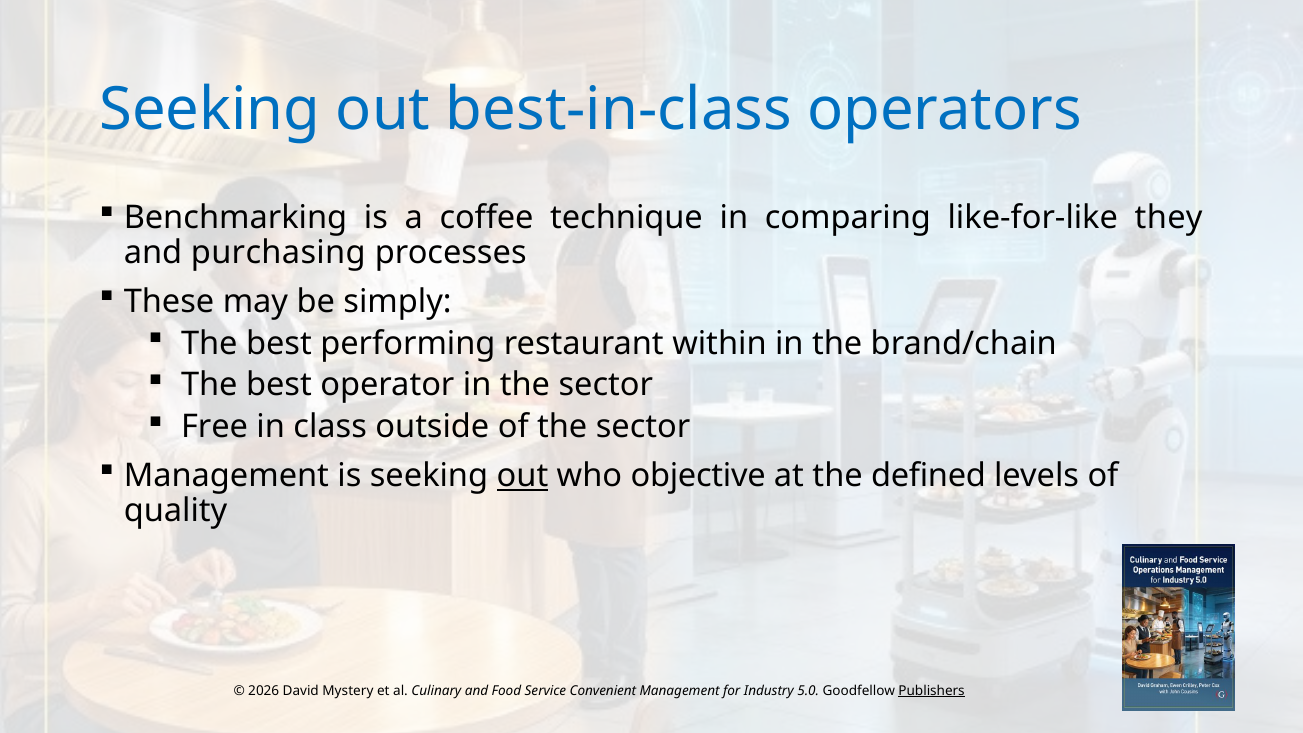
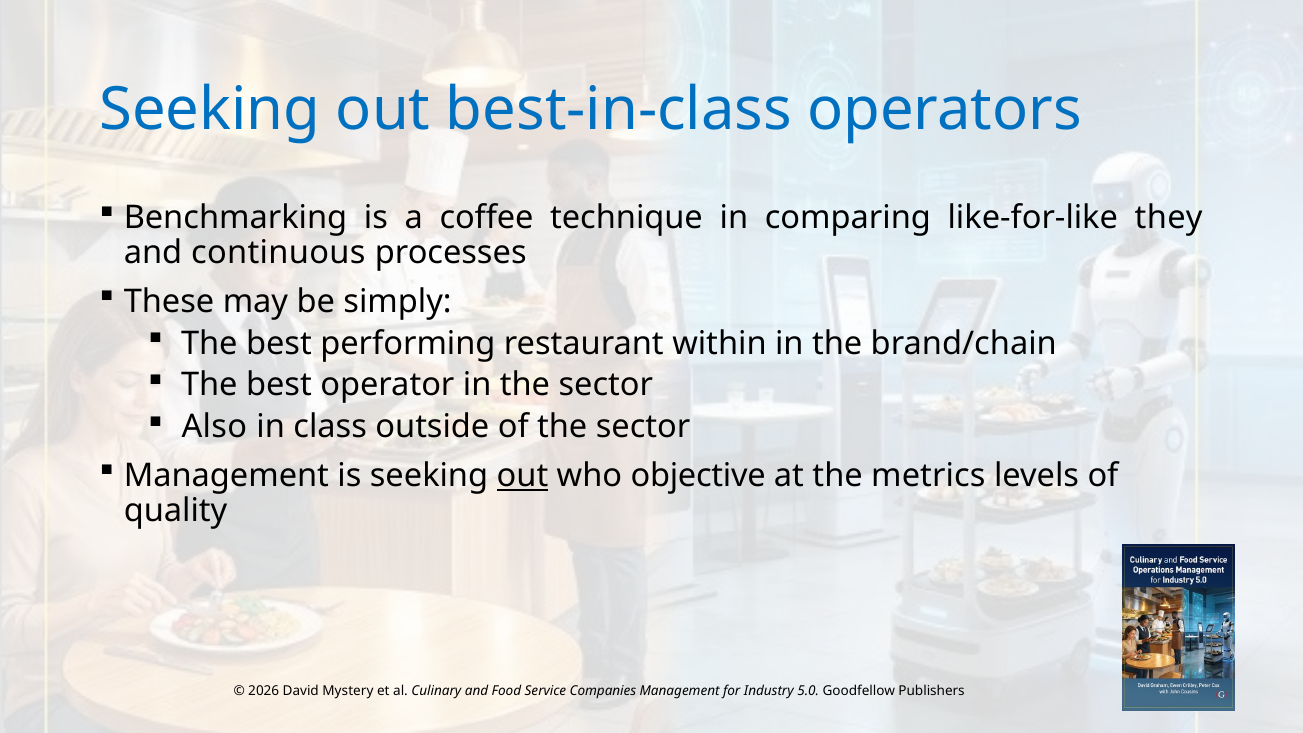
purchasing: purchasing -> continuous (278, 253)
Free: Free -> Also (214, 427)
defined: defined -> metrics (928, 476)
Convenient: Convenient -> Companies (603, 691)
Publishers underline: present -> none (932, 691)
